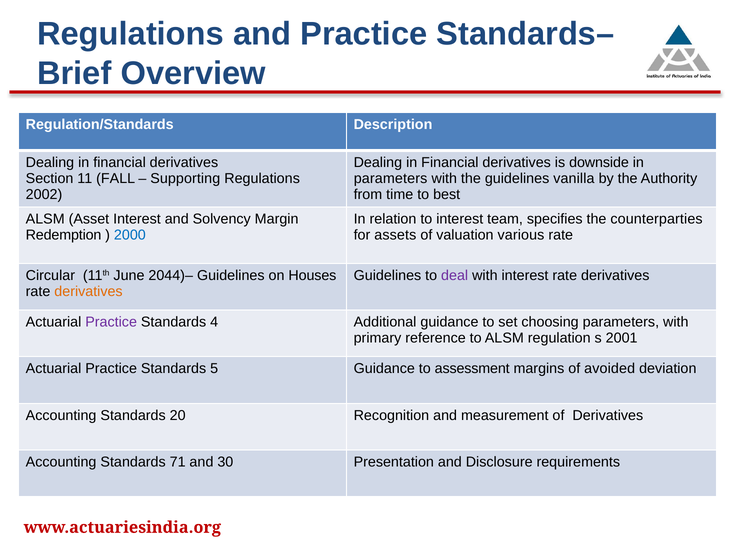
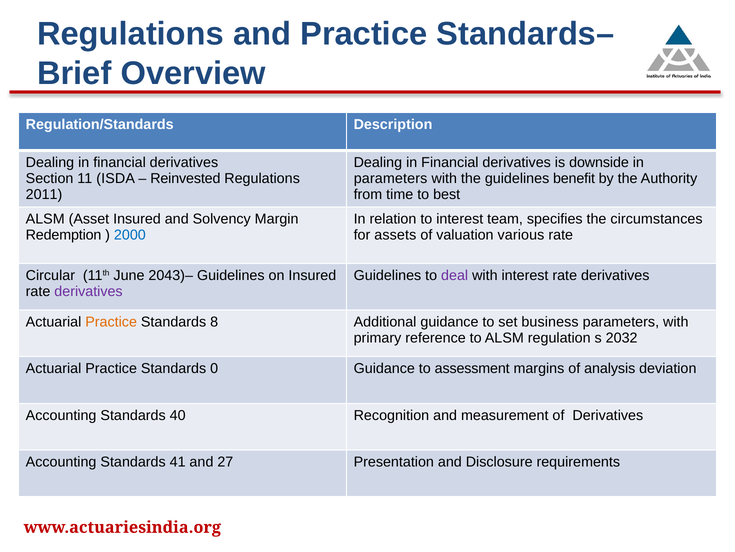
FALL: FALL -> ISDA (116, 178)
Supporting: Supporting -> Reinvested (185, 178)
vanilla: vanilla -> benefit (574, 178)
2002: 2002 -> 2011 (44, 194)
Asset Interest: Interest -> Insured (137, 219)
counterparties: counterparties -> circumstances (657, 219)
2044)–: 2044)– -> 2043)– (171, 275)
on Houses: Houses -> Insured (312, 275)
derivatives colour: orange -> purple (89, 291)
Practice colour: purple -> orange (111, 322)
4: 4 -> 8 (214, 322)
choosing: choosing -> business (550, 322)
2001: 2001 -> 2032 (622, 338)
5: 5 -> 0 (214, 368)
avoided: avoided -> analysis (610, 368)
20: 20 -> 40 (178, 415)
71: 71 -> 41 (178, 461)
30: 30 -> 27 (225, 461)
